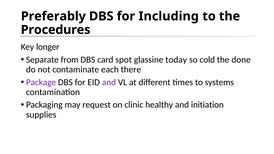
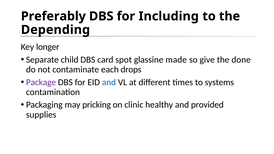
Procedures: Procedures -> Depending (55, 30)
from: from -> child (70, 60)
today: today -> made (176, 60)
cold: cold -> give (207, 60)
there: there -> drops (131, 70)
and colour: purple -> blue (109, 82)
request: request -> pricking (97, 105)
initiation: initiation -> provided (207, 105)
